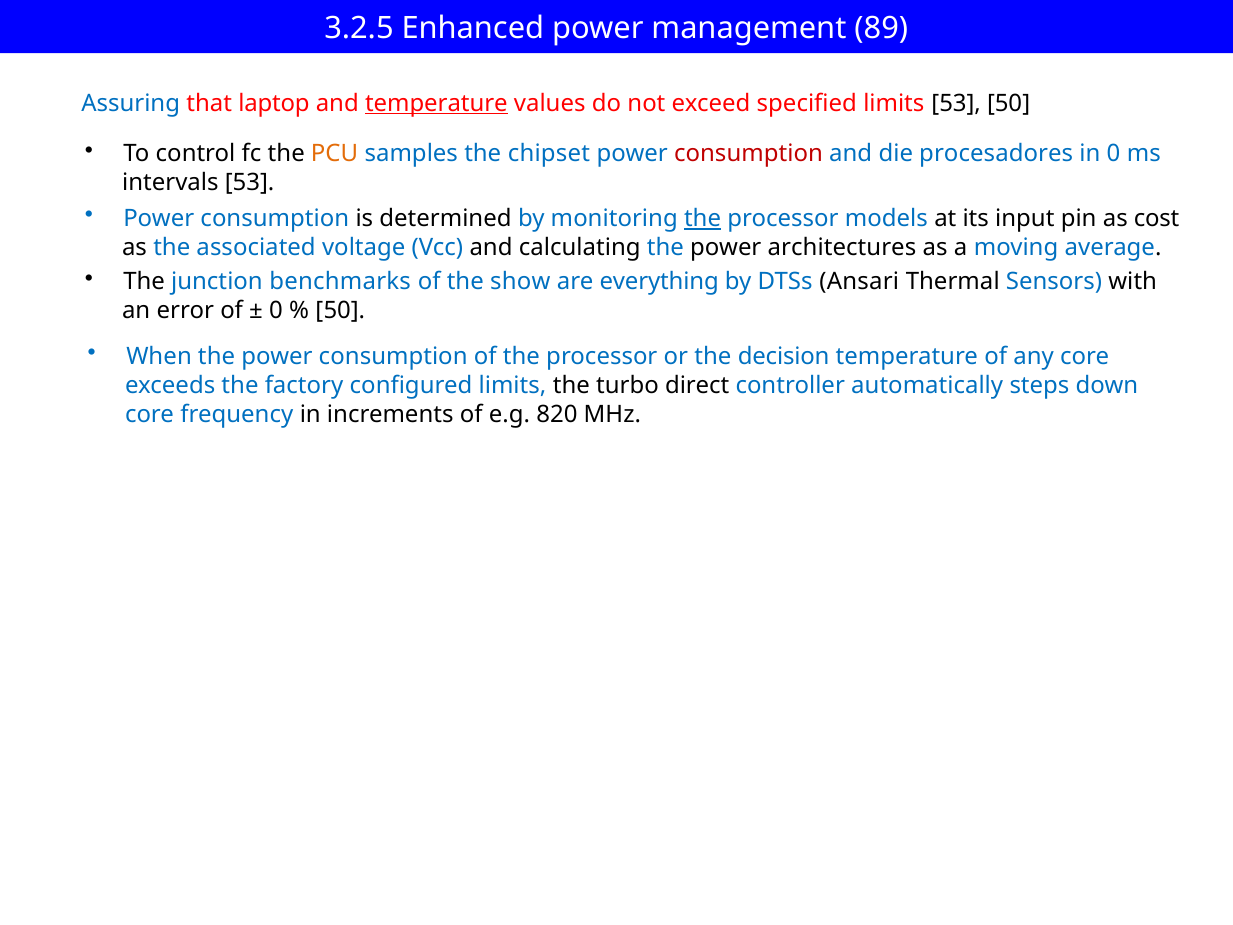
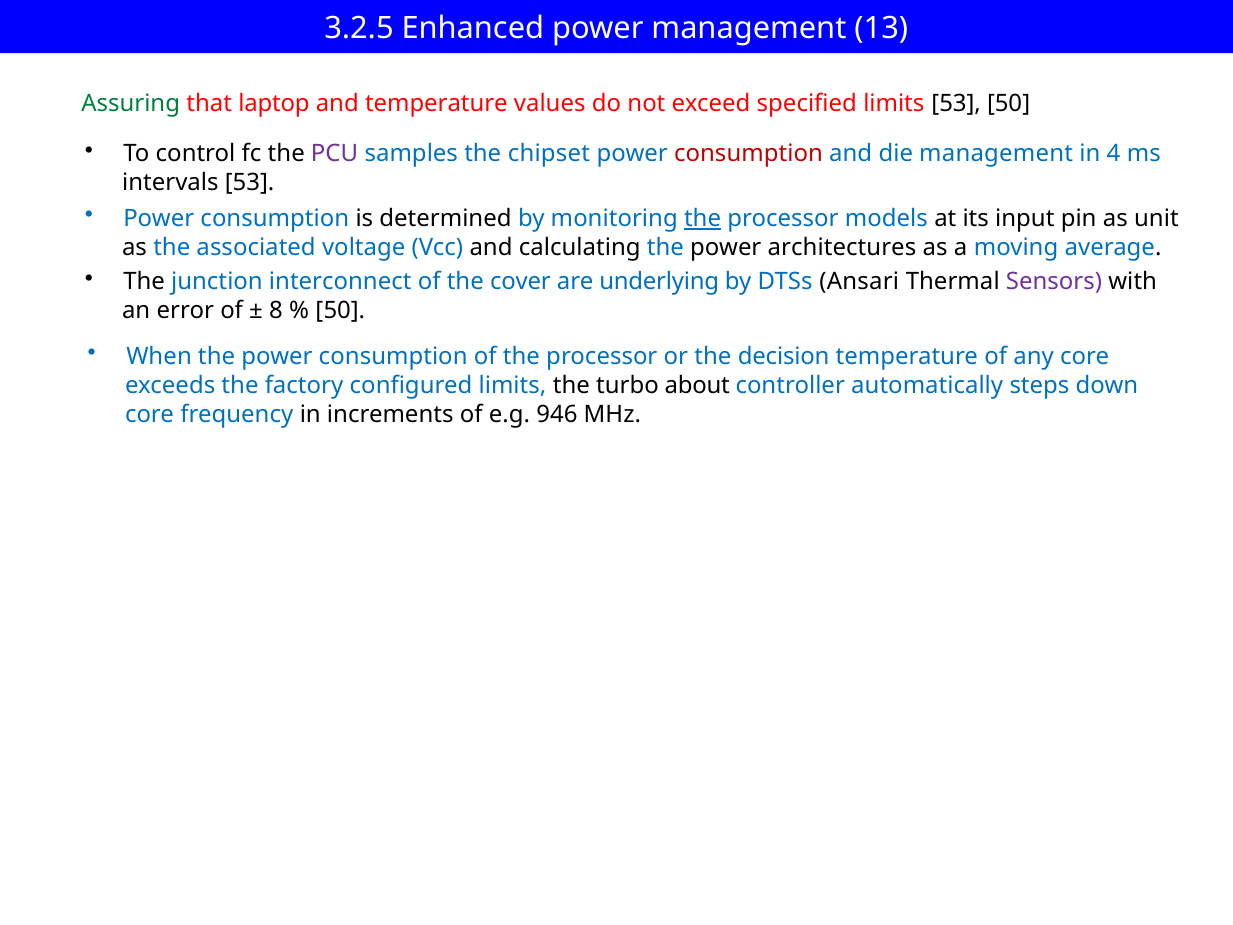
89: 89 -> 13 (881, 29)
Assuring colour: blue -> green (131, 103)
temperature underline: present -> none (436, 103)
PCU colour: orange -> purple (335, 154)
die procesadores: procesadores -> management (996, 154)
in 0: 0 -> 4 (1114, 154)
cost: cost -> unit (1156, 218)
benchmarks: benchmarks -> interconnect (340, 282)
show: show -> cover (520, 282)
everything: everything -> underlying (659, 282)
Sensors colour: blue -> purple (1054, 282)
0: 0 -> 8 (276, 311)
direct: direct -> about (697, 385)
820: 820 -> 946 (557, 414)
